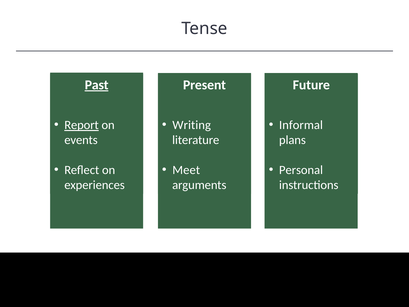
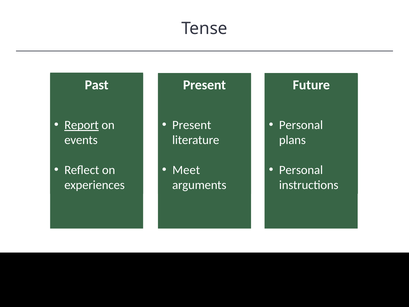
Past underline: present -> none (97, 85)
Writing: Writing -> Present (192, 125)
Informal: Informal -> Personal (301, 125)
